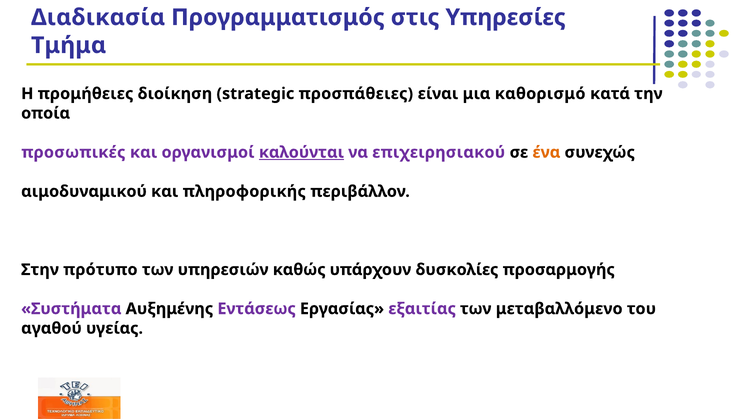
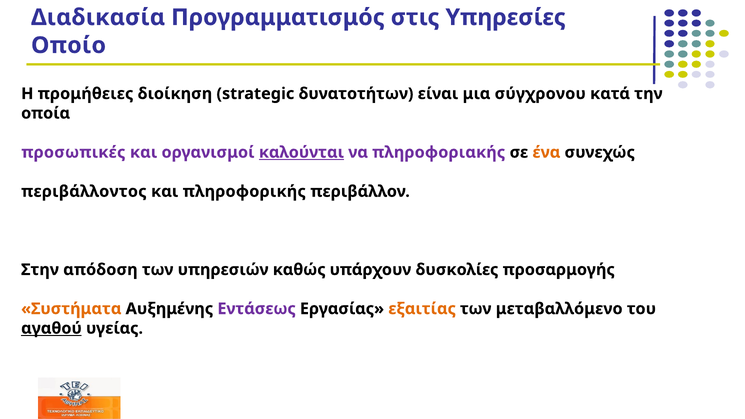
Τμήμα: Τμήμα -> Οποίο (69, 45)
προσπάθειες: προσπάθειες -> δυνατοτήτων (356, 94)
καθορισμό: καθορισμό -> σύγχρονου (540, 94)
επιχειρησιακού: επιχειρησιακού -> πληροφοριακής (439, 152)
αιμοδυναμικού: αιμοδυναμικού -> περιβάλλοντος (84, 191)
πρότυπο: πρότυπο -> απόδοση (100, 270)
Συστήματα colour: purple -> orange (71, 309)
εξαιτίας colour: purple -> orange (422, 309)
αγαθού underline: none -> present (51, 328)
